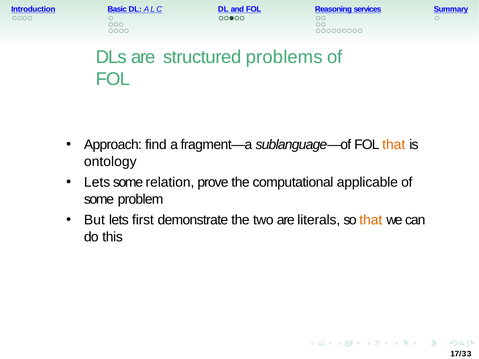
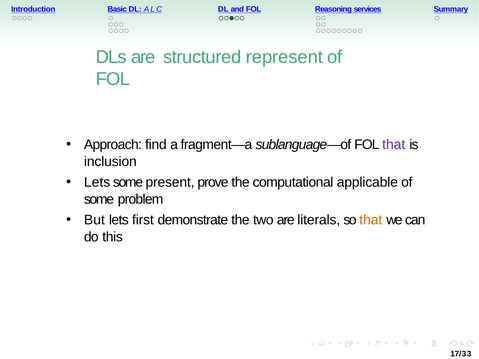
problems: problems -> represent (284, 57)
that colour: orange -> purple (394, 145)
ontology: ontology -> inclusion (110, 162)
relation: relation -> present (170, 183)
